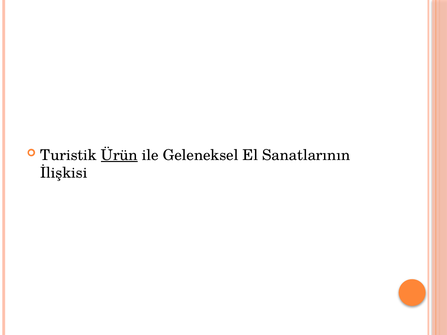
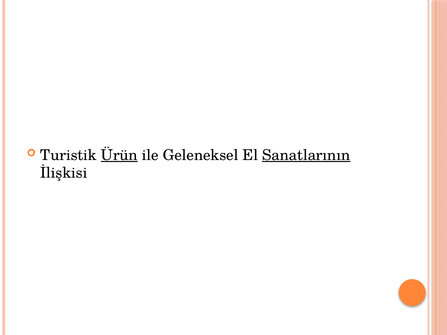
Sanatlarının underline: none -> present (306, 155)
